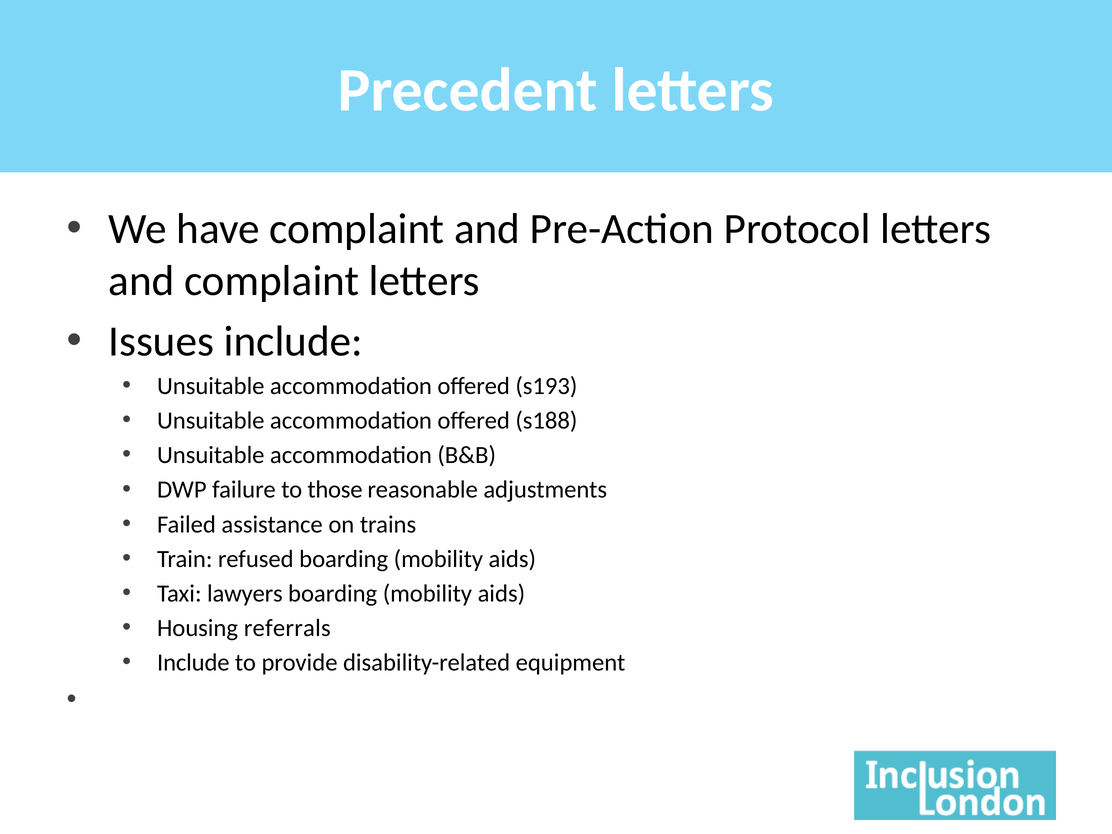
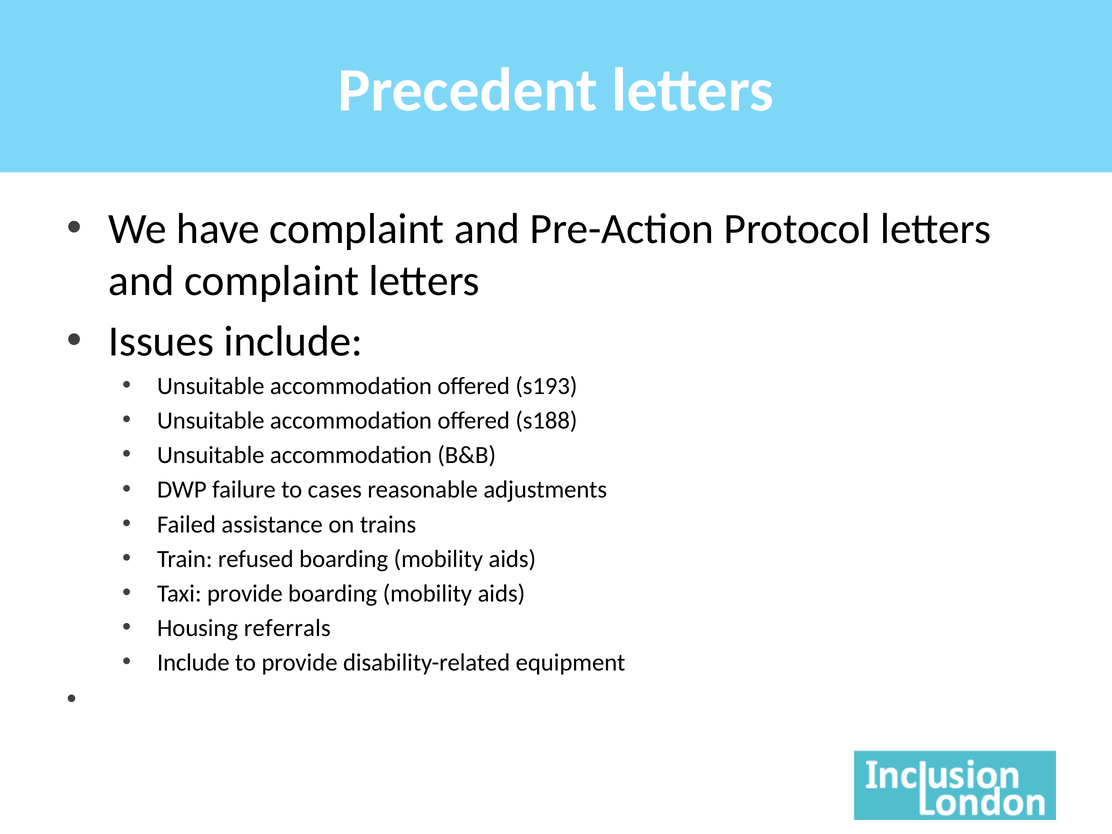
those: those -> cases (335, 490)
Taxi lawyers: lawyers -> provide (245, 594)
